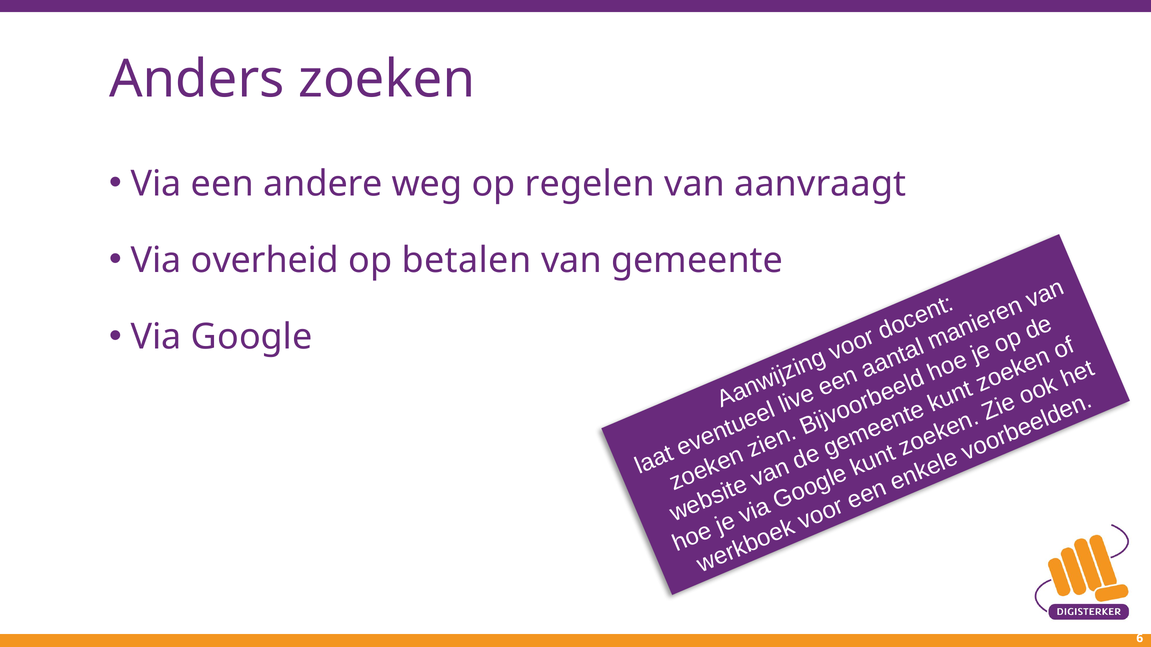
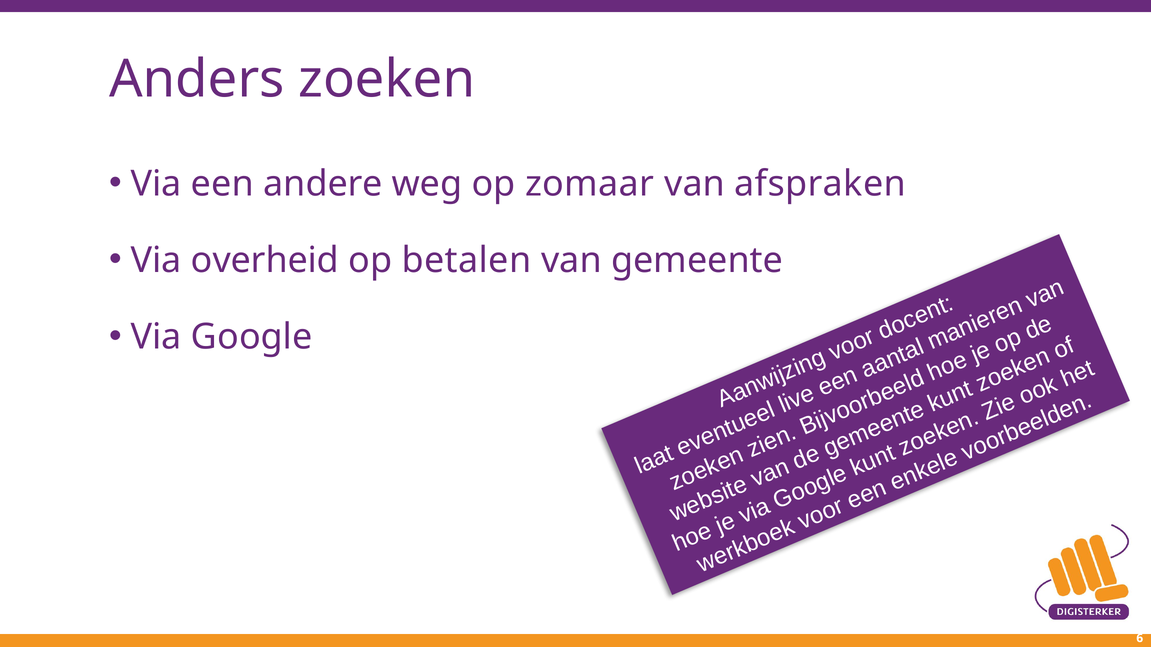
regelen: regelen -> zomaar (590, 184)
aanvraagt: aanvraagt -> afspraken (820, 184)
